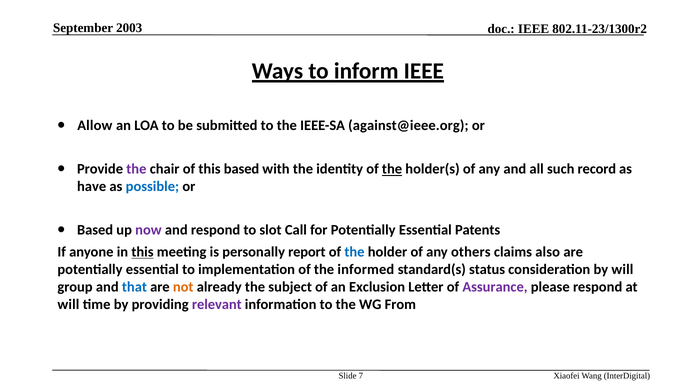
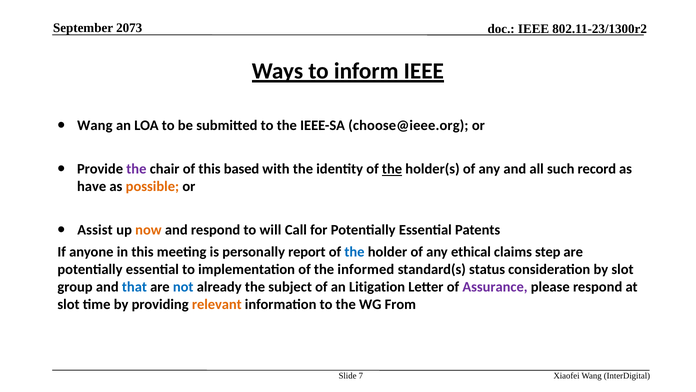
2003: 2003 -> 2073 (129, 28)
Allow: Allow -> Wang (95, 125)
against@ieee.org: against@ieee.org -> choose@ieee.org (408, 125)
possible colour: blue -> orange (152, 186)
Based: Based -> Assist (95, 230)
now colour: purple -> orange (148, 230)
slot: slot -> will (270, 230)
this underline: present -> none (143, 252)
others: others -> ethical (471, 252)
also: also -> step (548, 252)
by will: will -> slot (623, 269)
not colour: orange -> blue (183, 286)
Exclusion: Exclusion -> Litigation (377, 286)
will: will -> slot (69, 304)
relevant colour: purple -> orange (217, 304)
